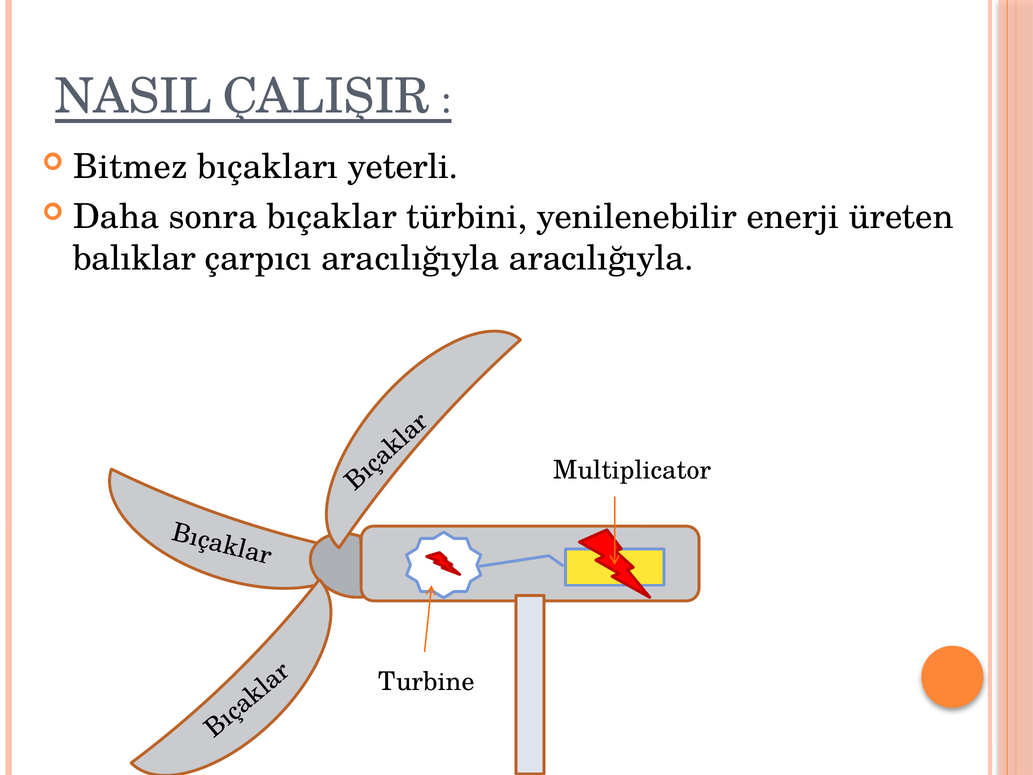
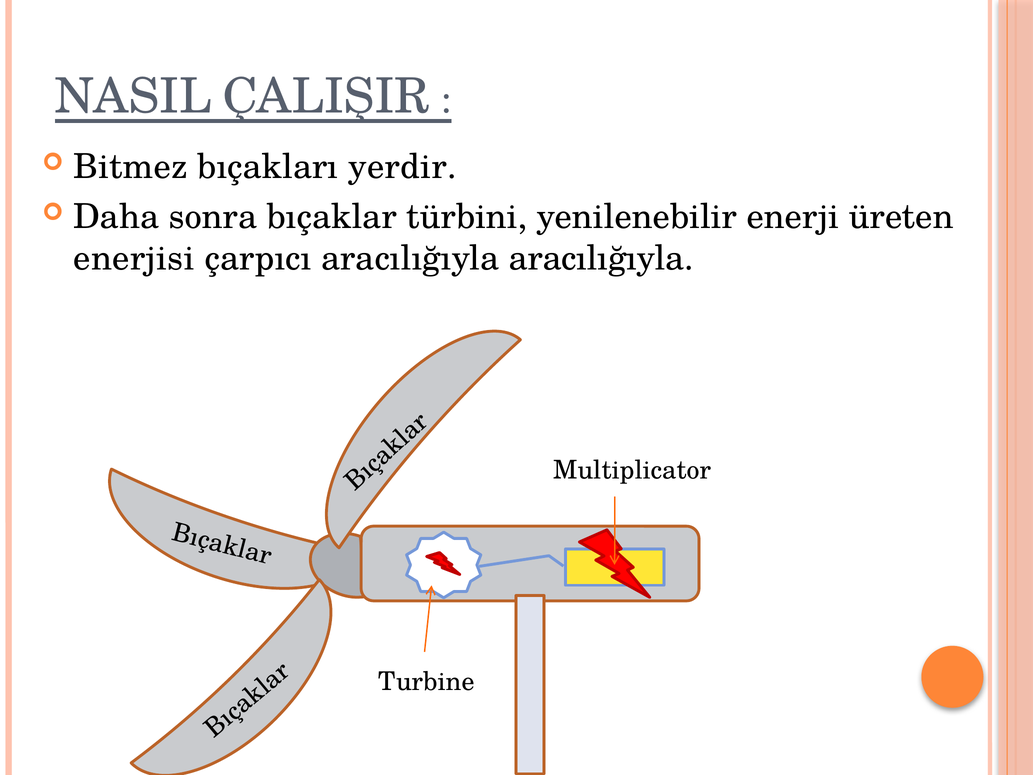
yeterli: yeterli -> yerdir (402, 167)
balıklar: balıklar -> enerjisi (134, 258)
